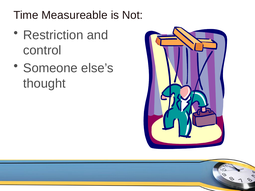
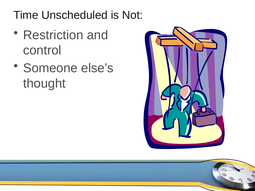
Measureable: Measureable -> Unscheduled (75, 15)
